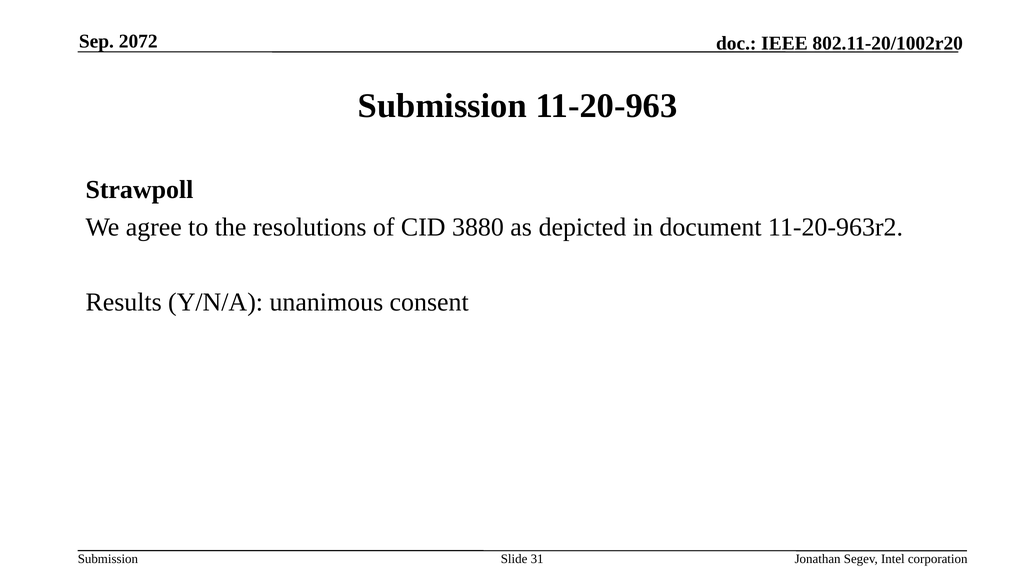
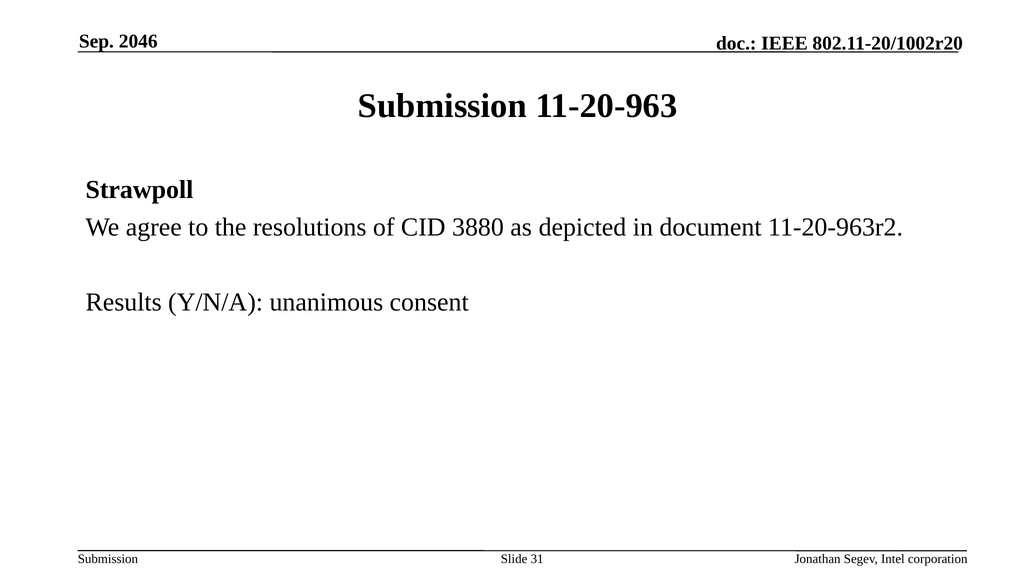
2072: 2072 -> 2046 (138, 41)
